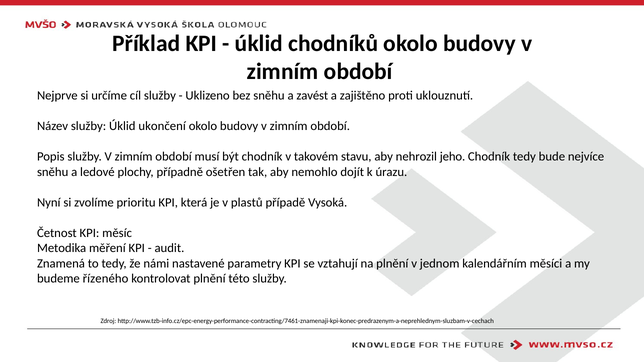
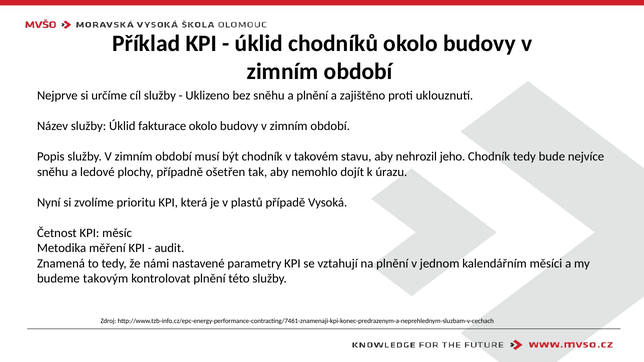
a zavést: zavést -> plnění (312, 95)
ukončení: ukončení -> fakturace (162, 126)
řízeného: řízeného -> takovým (106, 279)
